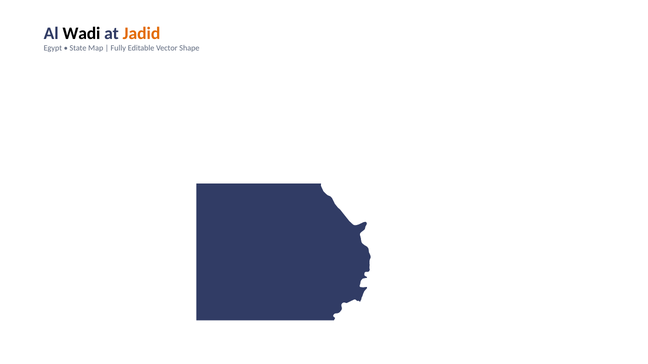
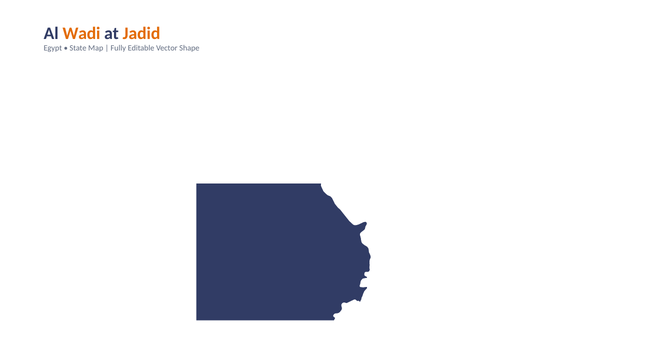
Wadi colour: black -> orange (81, 34)
